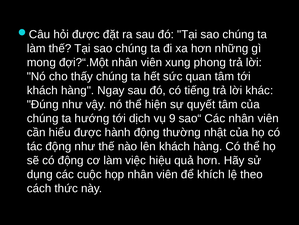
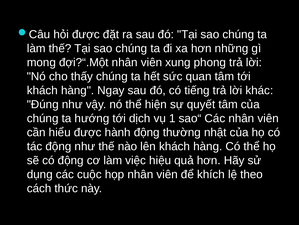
9: 9 -> 1 (172, 118)
